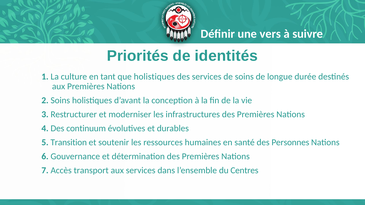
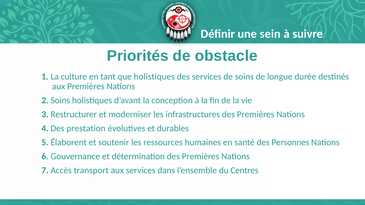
vers: vers -> sein (270, 34)
identités: identités -> obstacle (226, 56)
continuum: continuum -> prestation (86, 129)
Transition: Transition -> Élaborent (69, 143)
